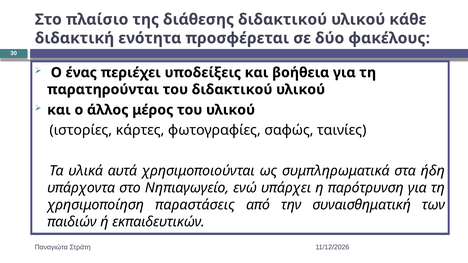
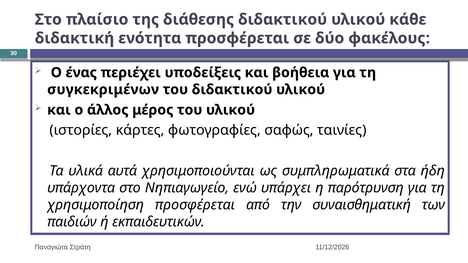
παρατηρούνται: παρατηρούνται -> συγκεκριμένων (103, 90)
χρησιμοποίηση παραστάσεις: παραστάσεις -> προσφέρεται (195, 205)
